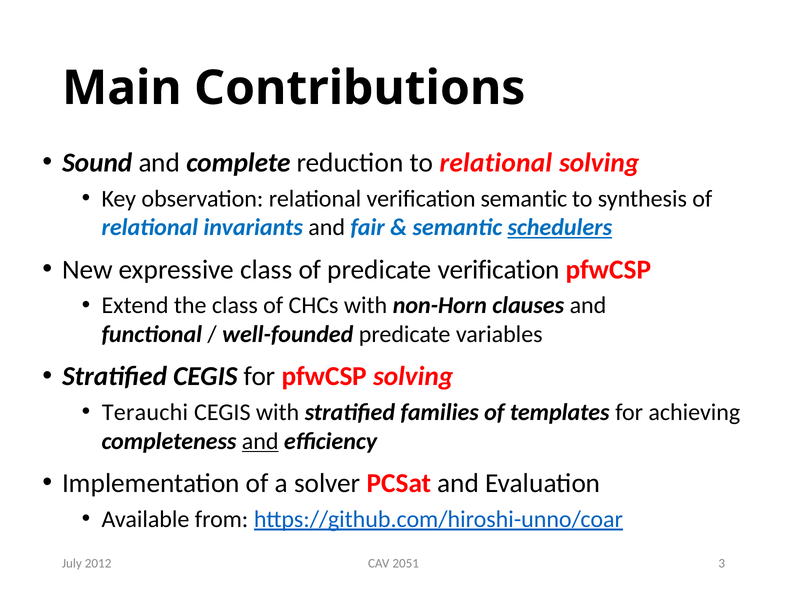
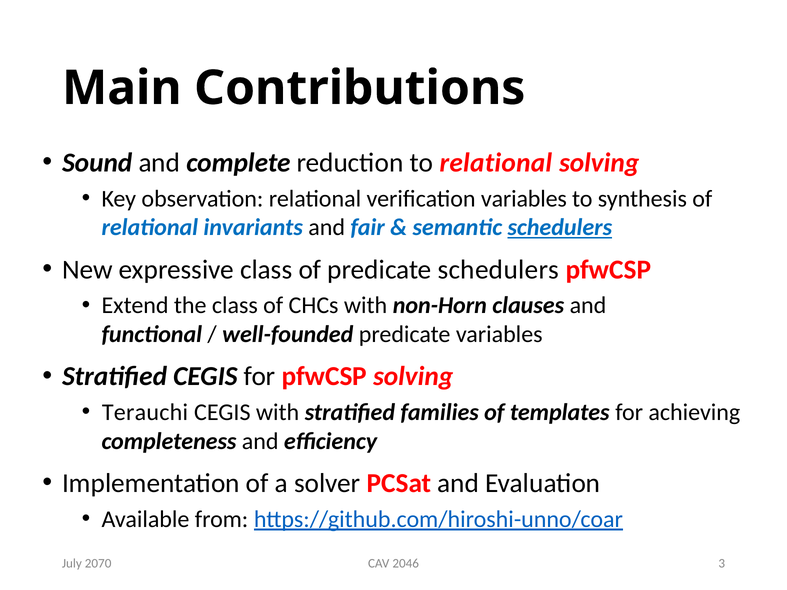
verification semantic: semantic -> variables (524, 199)
predicate verification: verification -> schedulers (498, 270)
and underline: present -> none (260, 441)
2012: 2012 -> 2070 (98, 564)
2051: 2051 -> 2046 (406, 564)
